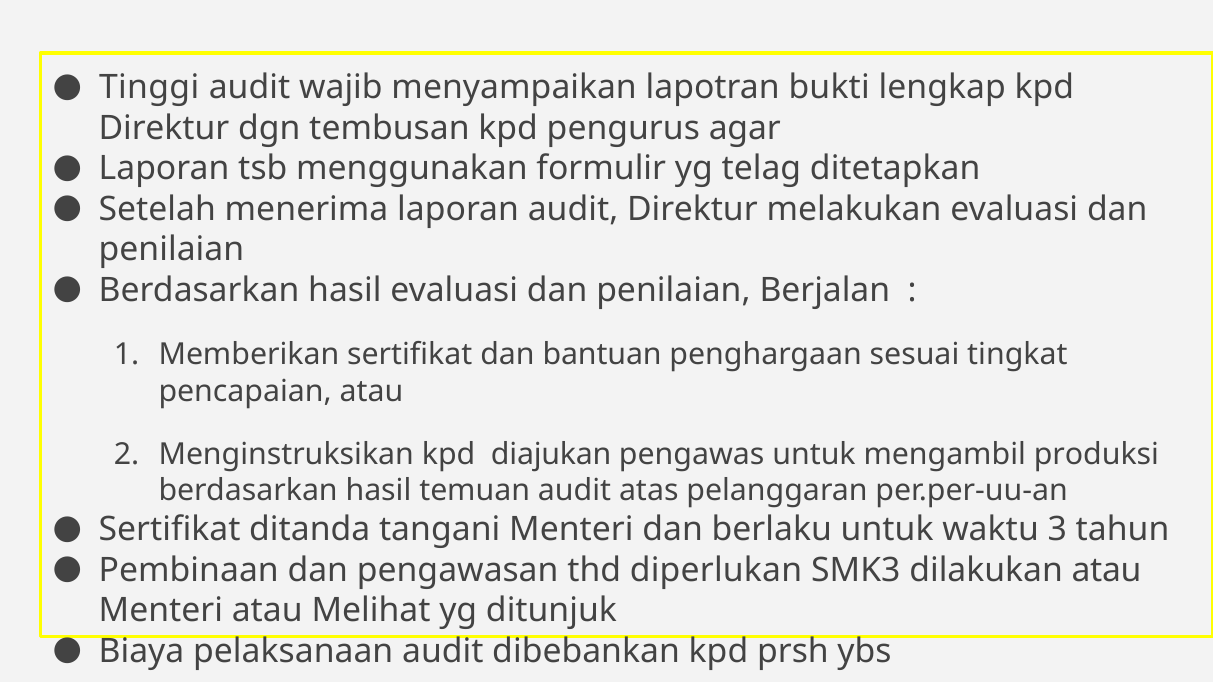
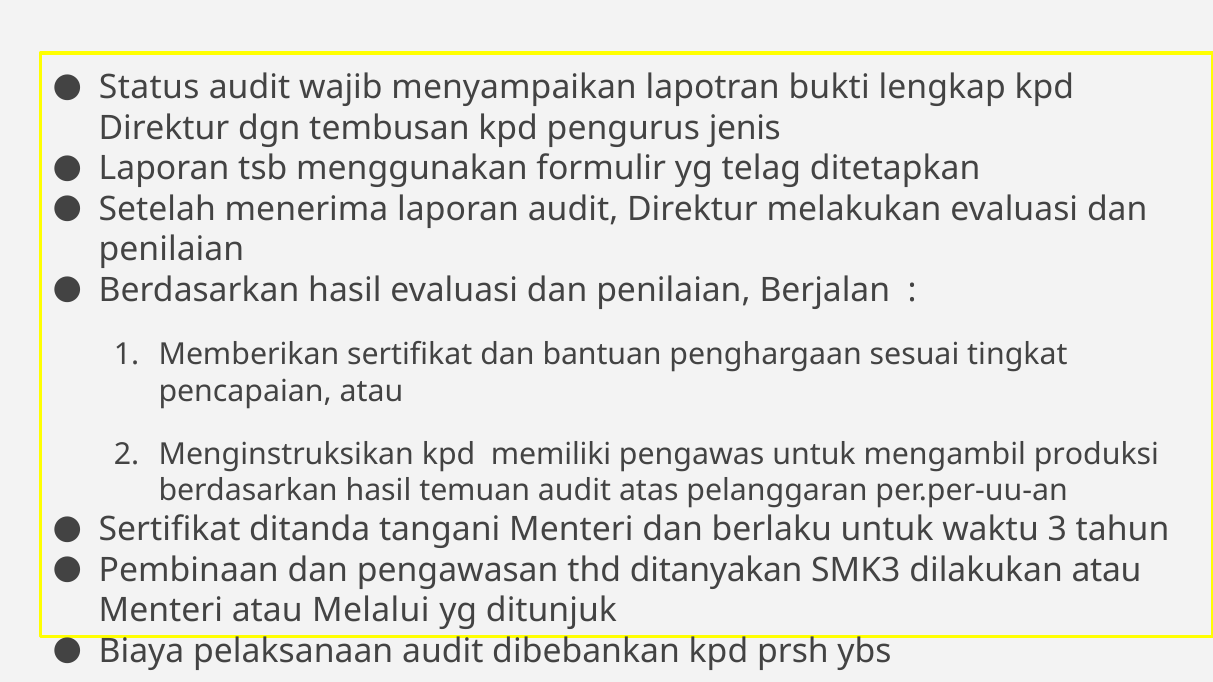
Tinggi: Tinggi -> Status (149, 88)
agar: agar -> jenis (745, 128)
diajukan: diajukan -> memiliki (551, 455)
diperlukan: diperlukan -> ditanyakan (716, 570)
Melihat: Melihat -> Melalui (371, 611)
